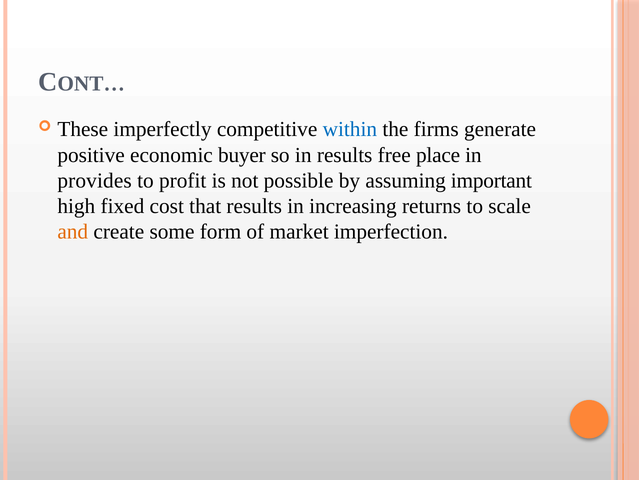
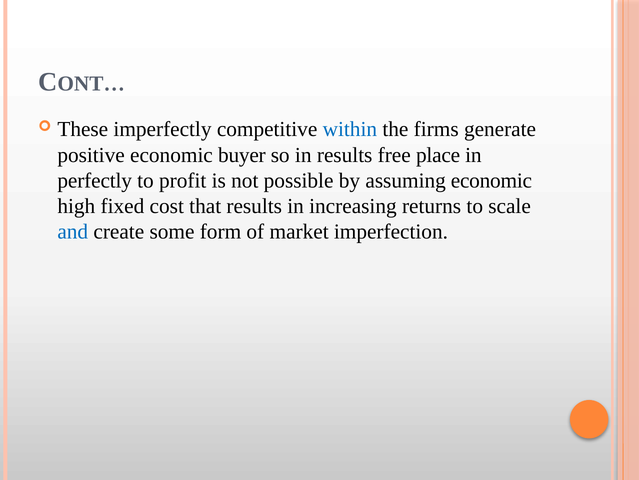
provides: provides -> perfectly (95, 180)
assuming important: important -> economic (491, 180)
and colour: orange -> blue (73, 231)
